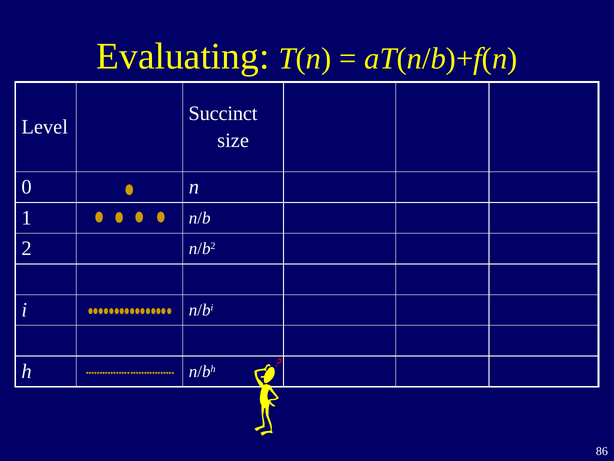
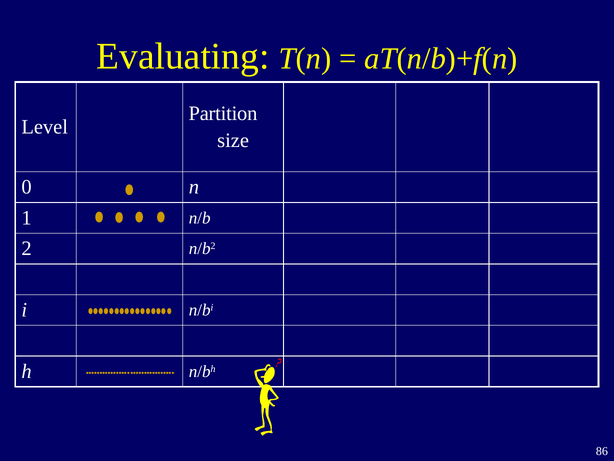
Succinct: Succinct -> Partition (223, 113)
